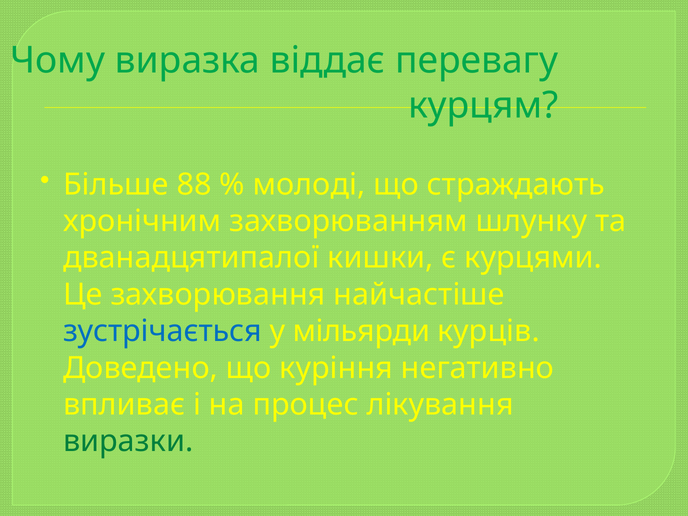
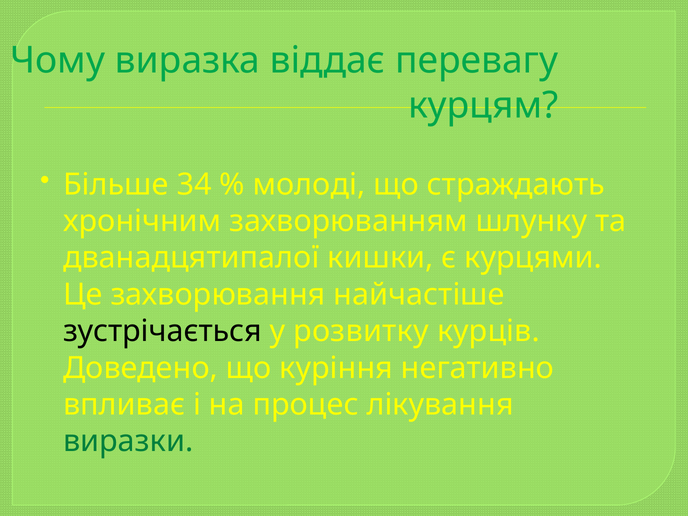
88: 88 -> 34 (194, 184)
зустрічається colour: blue -> black (162, 331)
мільярди: мільярди -> розвитку (361, 331)
